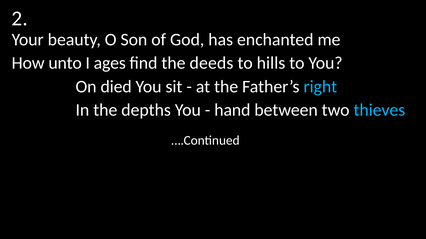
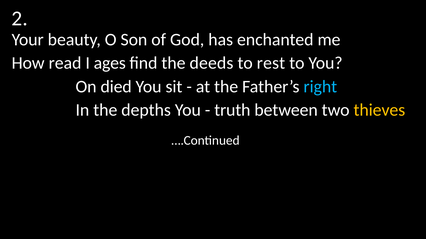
unto: unto -> read (65, 63)
hills: hills -> rest (271, 63)
hand: hand -> truth (232, 110)
thieves colour: light blue -> yellow (379, 110)
